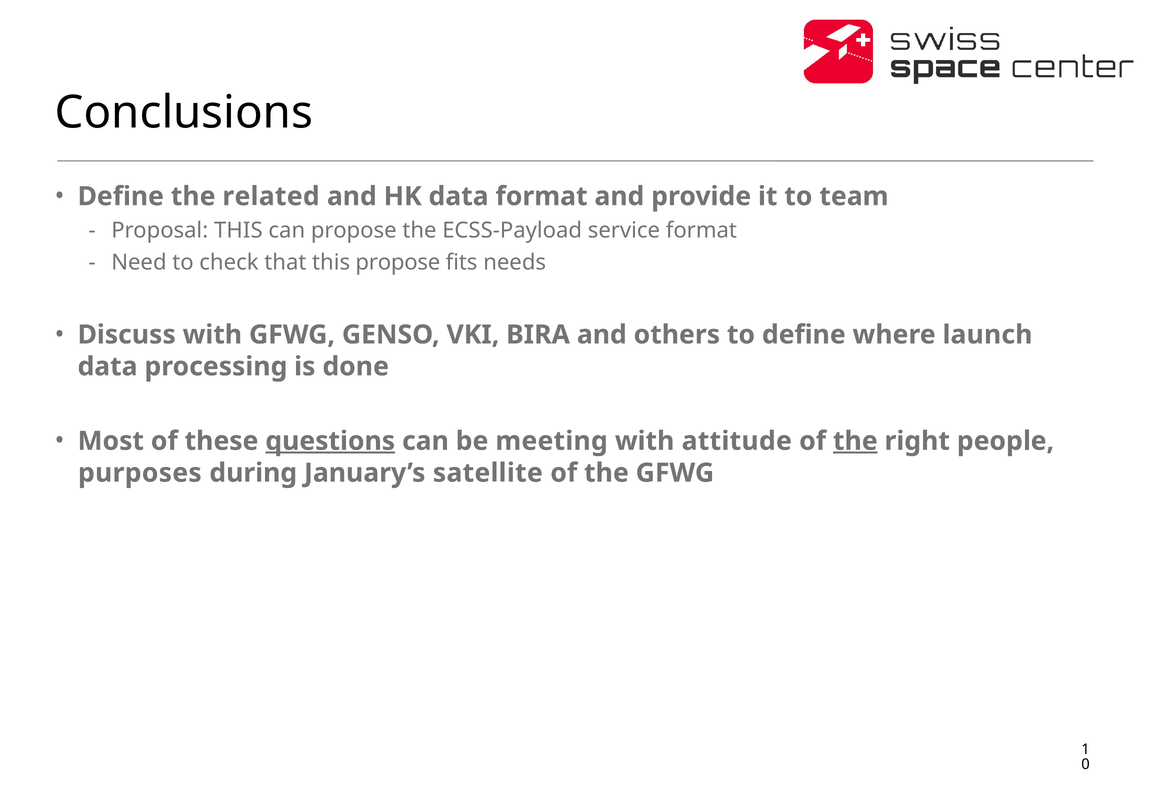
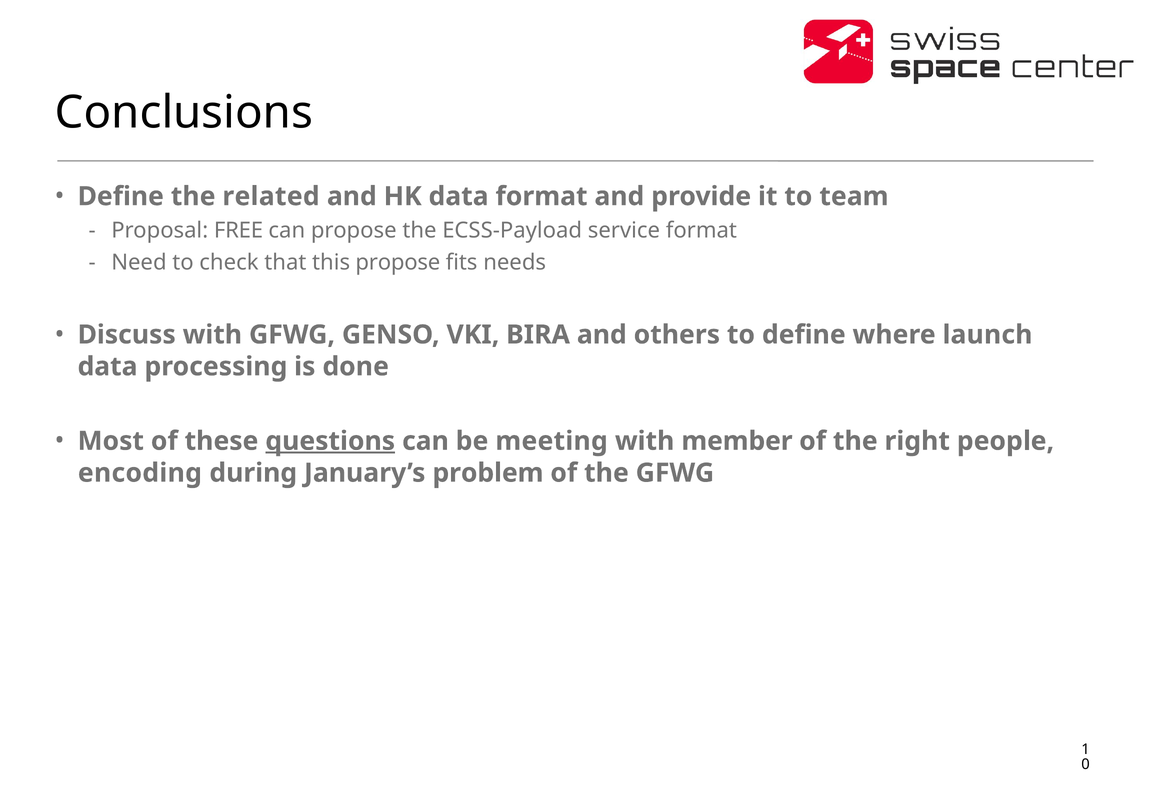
Proposal THIS: THIS -> FREE (239, 231)
attitude: attitude -> member (737, 441)
the underline: present -> none (855, 441)
purposes: purposes -> encoding (140, 473)
satellite: satellite -> problem (488, 473)
